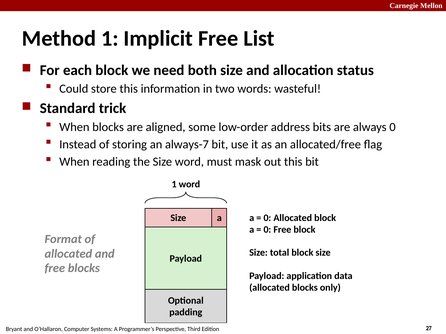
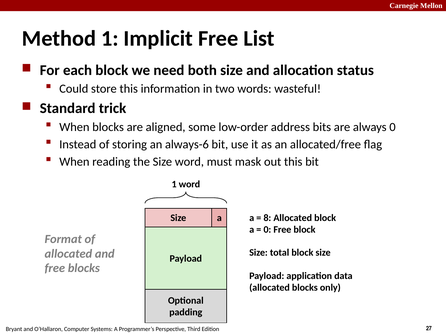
always-7: always-7 -> always-6 (187, 145)
0: 0 -> 8 (267, 218)
